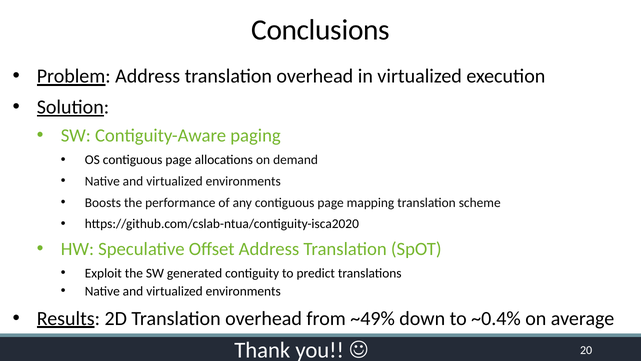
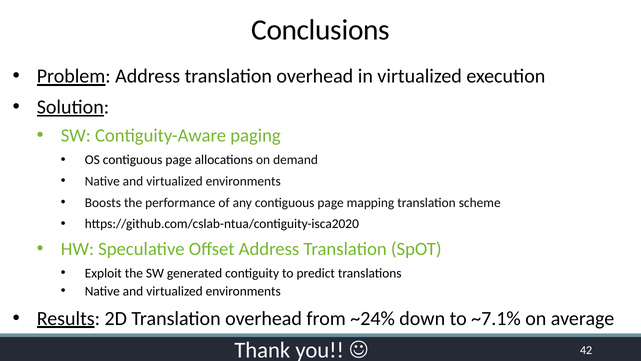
~49%: ~49% -> ~24% (373, 318)
~0.4%: ~0.4% -> ~7.1% (496, 318)
20: 20 -> 42 (586, 350)
